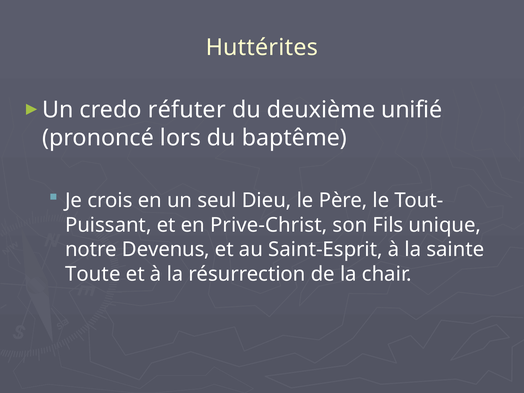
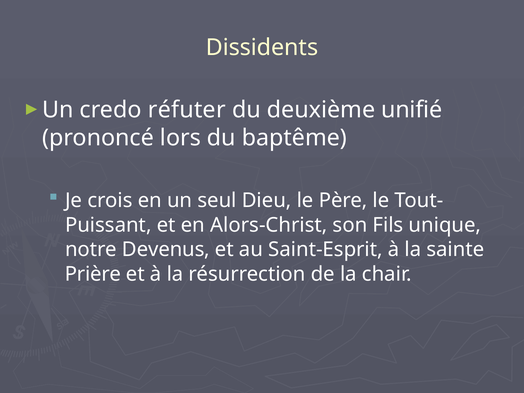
Huttérites: Huttérites -> Dissidents (262, 47)
Prive-Christ: Prive-Christ -> Alors-Christ (269, 225)
Toute: Toute -> Prière (93, 274)
